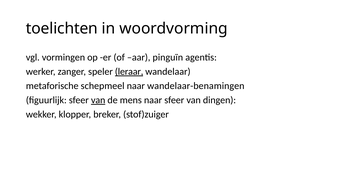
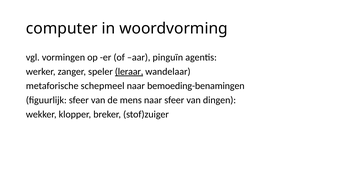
toelichten: toelichten -> computer (62, 29)
wandelaar-benamingen: wandelaar-benamingen -> bemoeding-benamingen (196, 86)
van underline: present -> none (98, 100)
